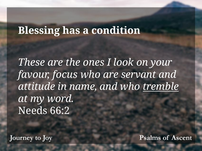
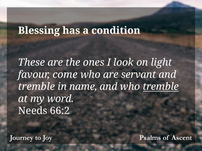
your: your -> light (161, 63)
focus: focus -> come (65, 75)
attitude: attitude -> tremble (36, 87)
